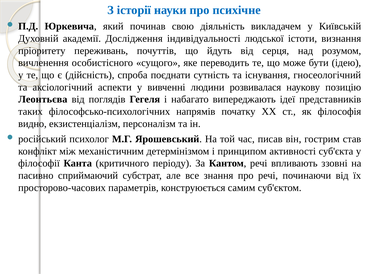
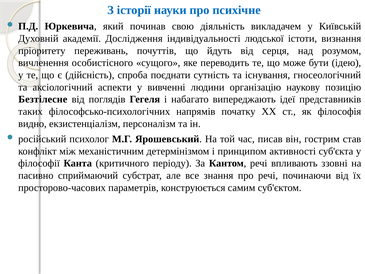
розвивалася: розвивалася -> організацію (255, 87)
Леонтьєва: Леонтьєва -> Безтілесне (43, 99)
